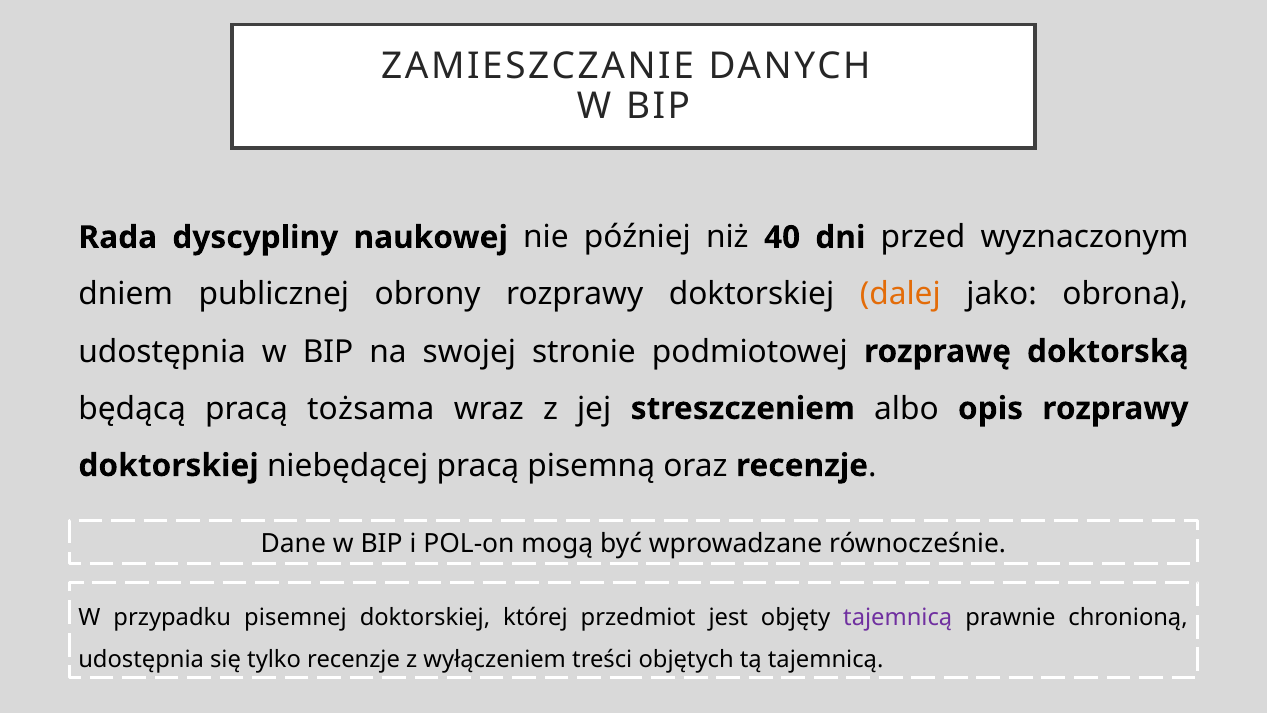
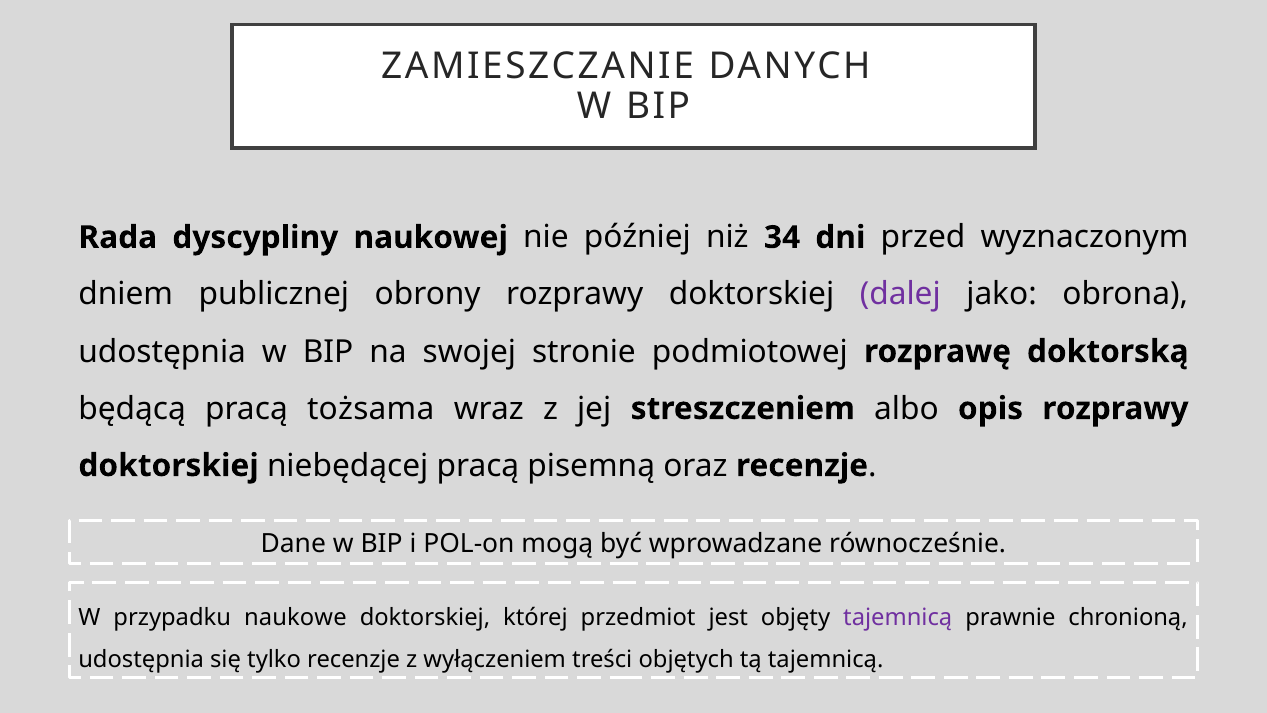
40: 40 -> 34 (782, 237)
dalej colour: orange -> purple (900, 294)
pisemnej: pisemnej -> naukowe (295, 617)
